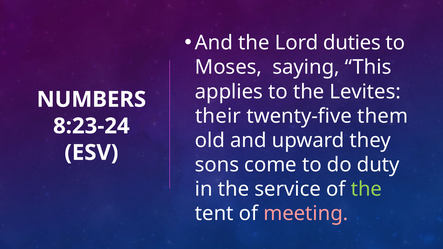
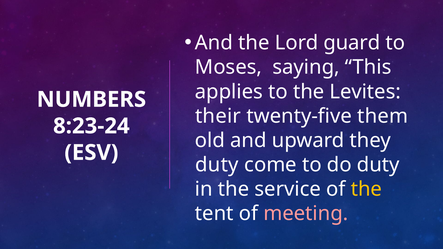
duties: duties -> guard (352, 43)
sons: sons -> duty (217, 165)
the colour: light green -> yellow (366, 189)
